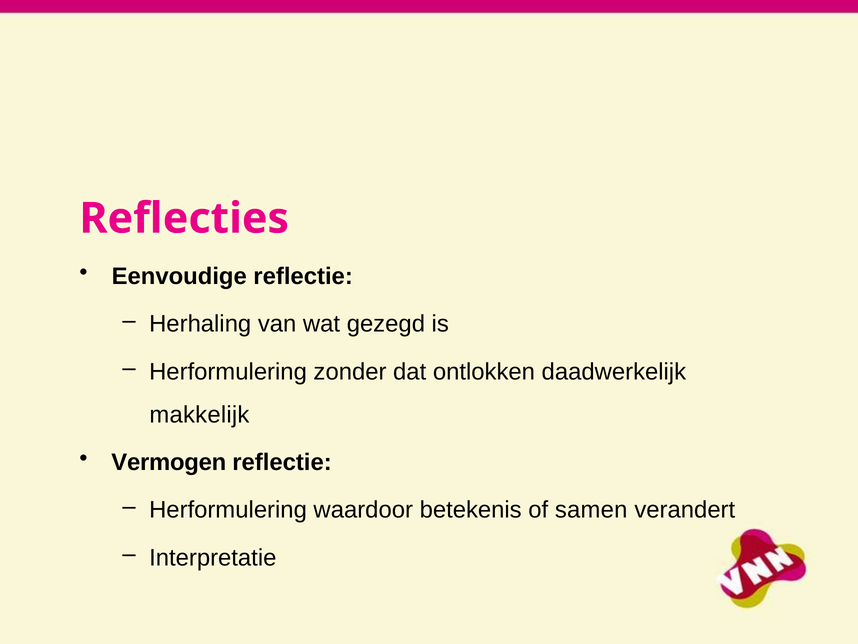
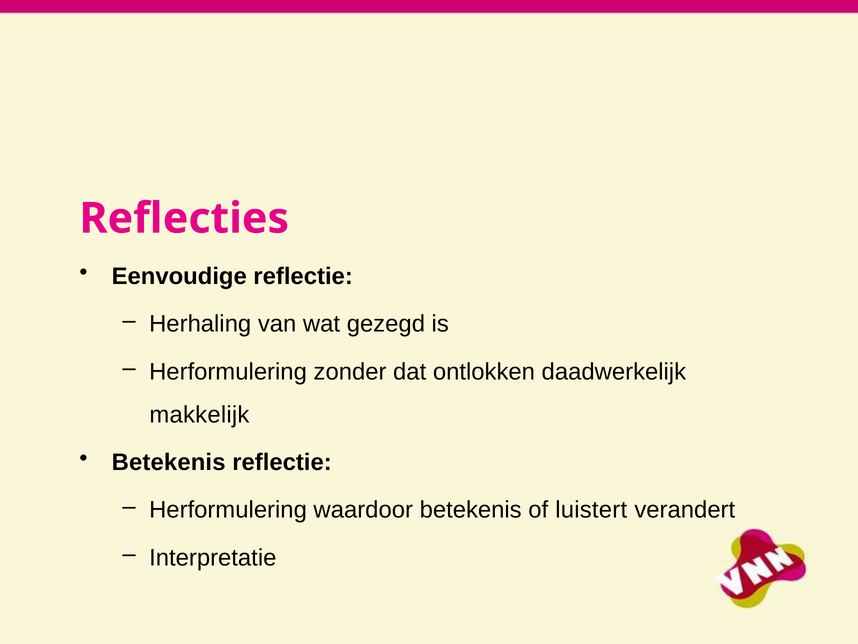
Vermogen: Vermogen -> Betekenis (169, 462)
samen: samen -> luistert (591, 510)
